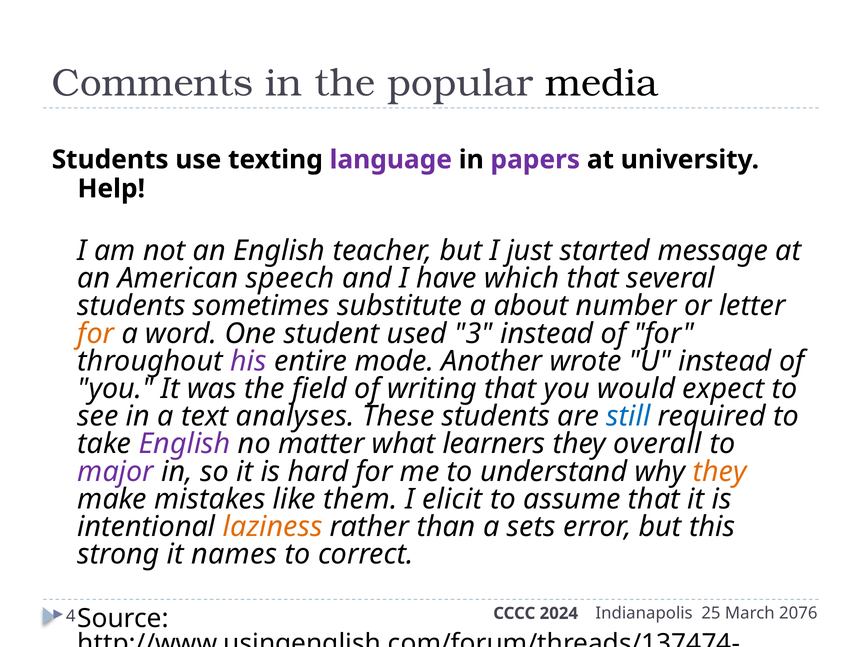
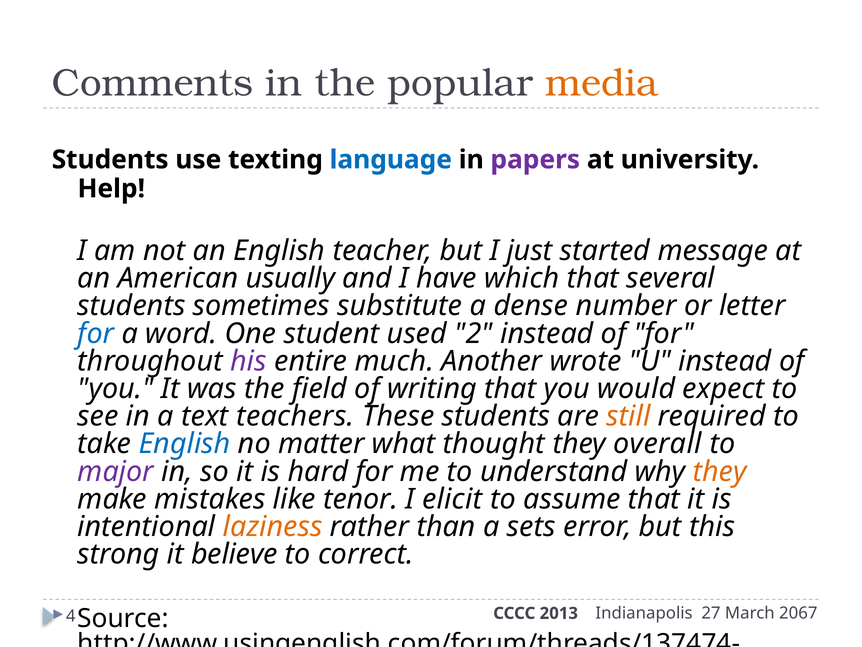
media colour: black -> orange (602, 83)
language colour: purple -> blue (391, 160)
speech: speech -> usually (290, 278)
about: about -> dense (531, 306)
for colour: orange -> blue (96, 333)
3: 3 -> 2 (474, 333)
mode: mode -> much (394, 361)
analyses: analyses -> teachers (295, 416)
still colour: blue -> orange (629, 416)
English colour: purple -> blue (185, 444)
learners: learners -> thought (494, 444)
them: them -> tenor (361, 499)
names: names -> believe (234, 554)
2024: 2024 -> 2013 (559, 613)
25: 25 -> 27 (711, 613)
2076: 2076 -> 2067 (798, 613)
